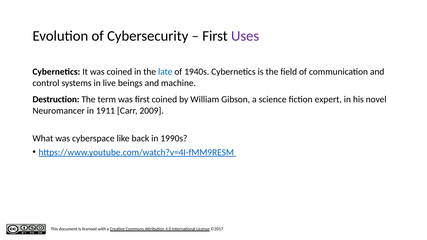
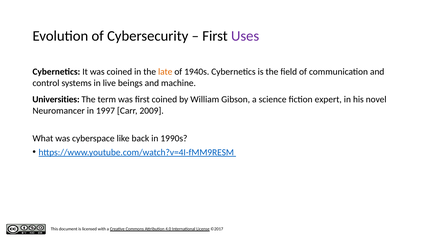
late colour: blue -> orange (165, 72)
Destruction: Destruction -> Universities (56, 100)
1911: 1911 -> 1997 (106, 111)
